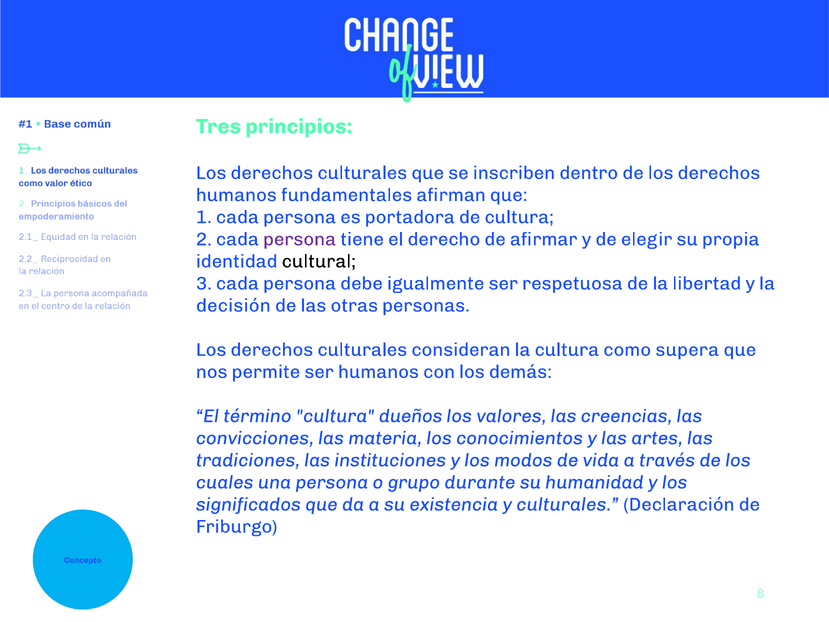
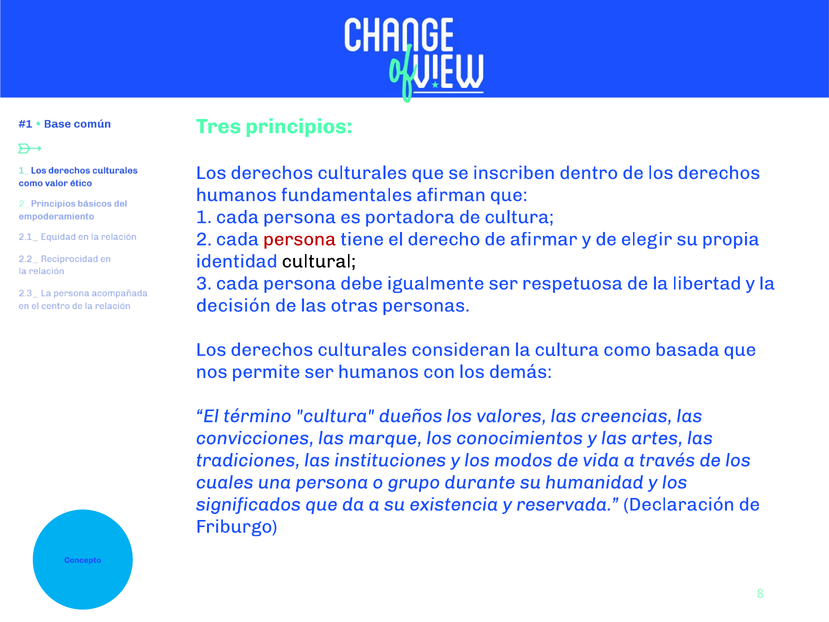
persona colour: purple -> red (300, 239)
supera: supera -> basada (687, 350)
materia: materia -> marque (385, 438)
y culturales: culturales -> reservada (568, 504)
